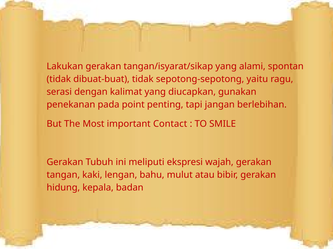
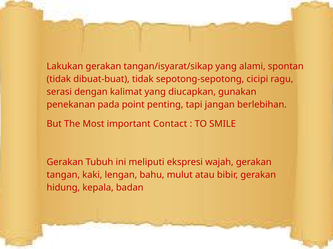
yaitu: yaitu -> cicipi (257, 79)
